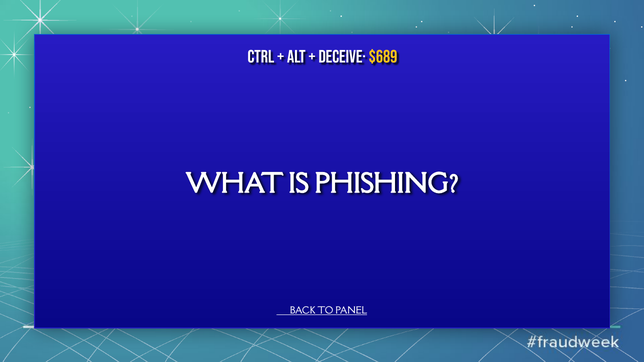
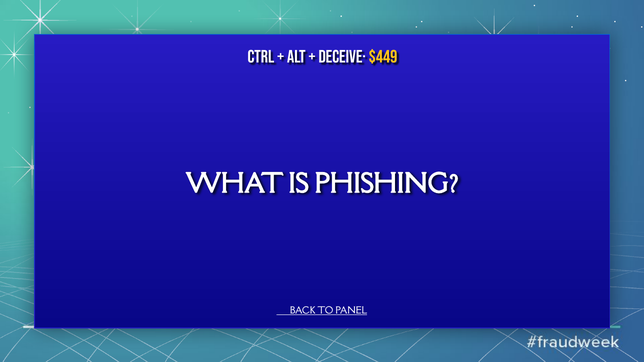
$689: $689 -> $449 (383, 57)
